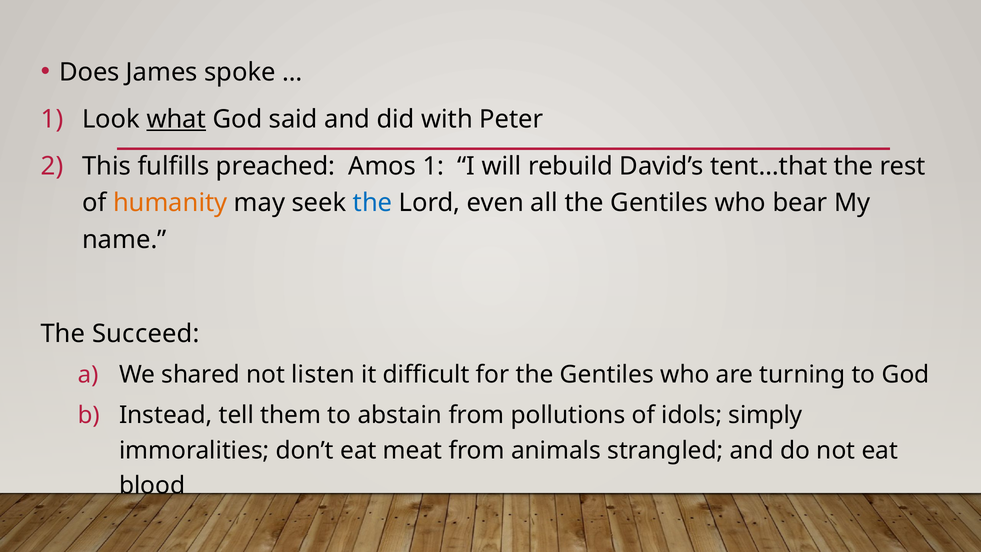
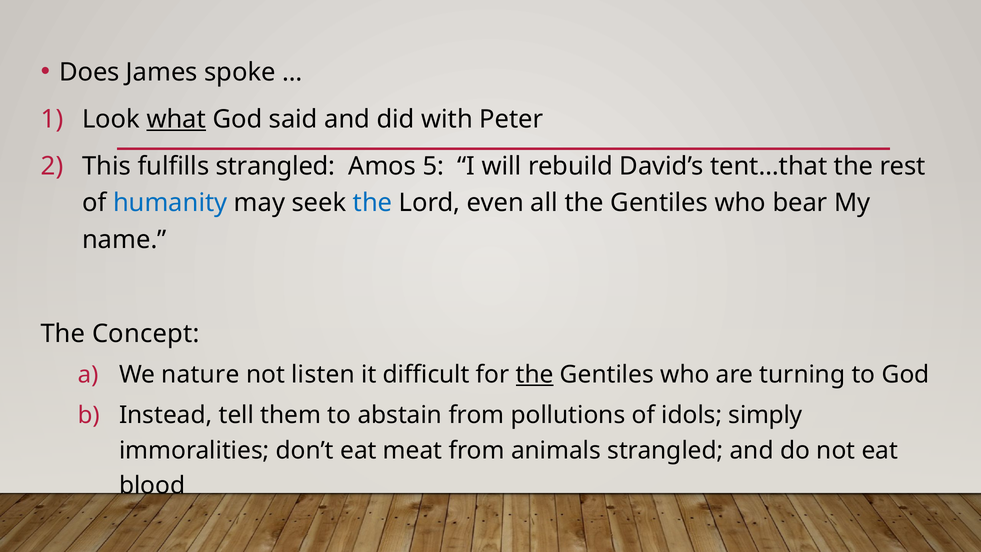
fulfills preached: preached -> strangled (276, 166)
Amos 1: 1 -> 5 (433, 166)
humanity colour: orange -> blue (170, 203)
Succeed: Succeed -> Concept (146, 334)
shared: shared -> nature (201, 375)
the underline: none -> present (535, 375)
